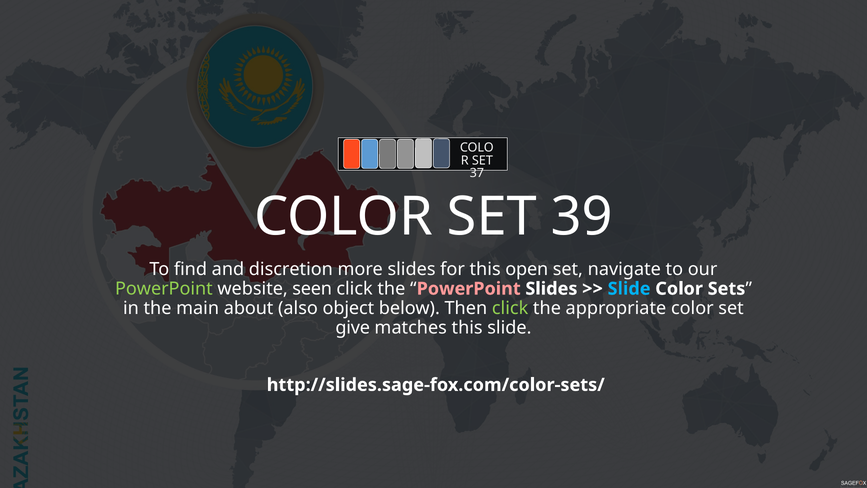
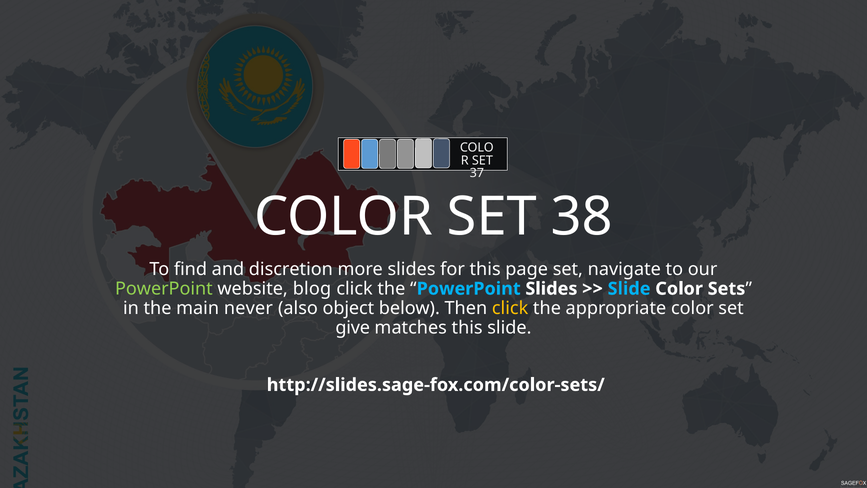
39: 39 -> 38 (582, 217)
open: open -> page (527, 269)
seen: seen -> blog (312, 289)
PowerPoint colour: pink -> light blue (469, 289)
about: about -> never (248, 308)
click colour: light green -> yellow (510, 308)
